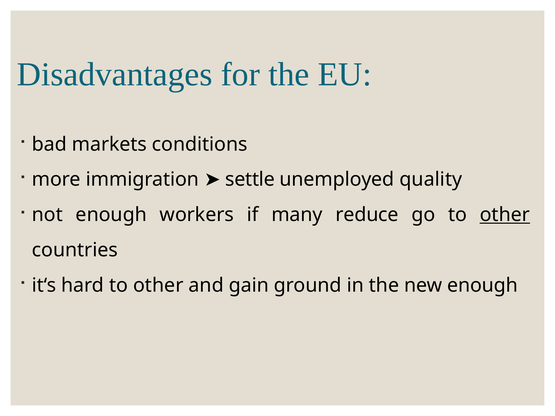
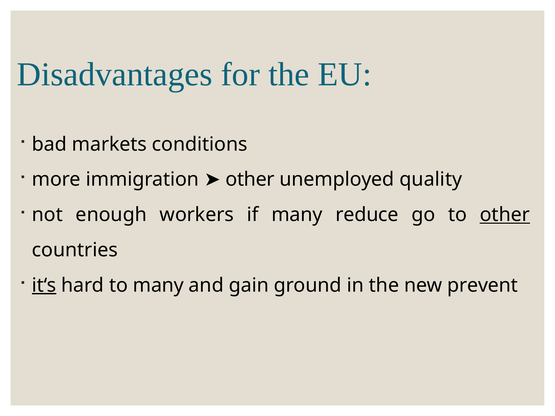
immigration settle: settle -> other (250, 180)
it‘s underline: none -> present (44, 285)
hard to other: other -> many (158, 285)
new enough: enough -> prevent (483, 285)
